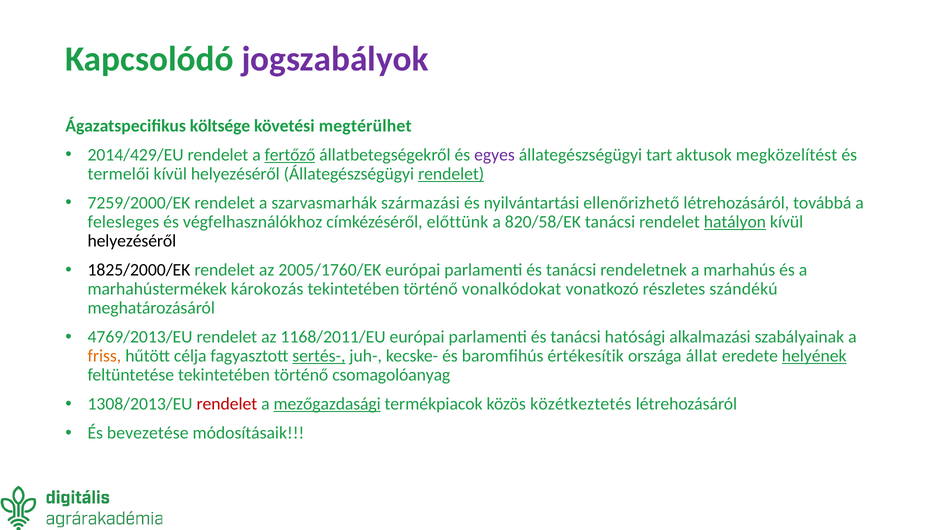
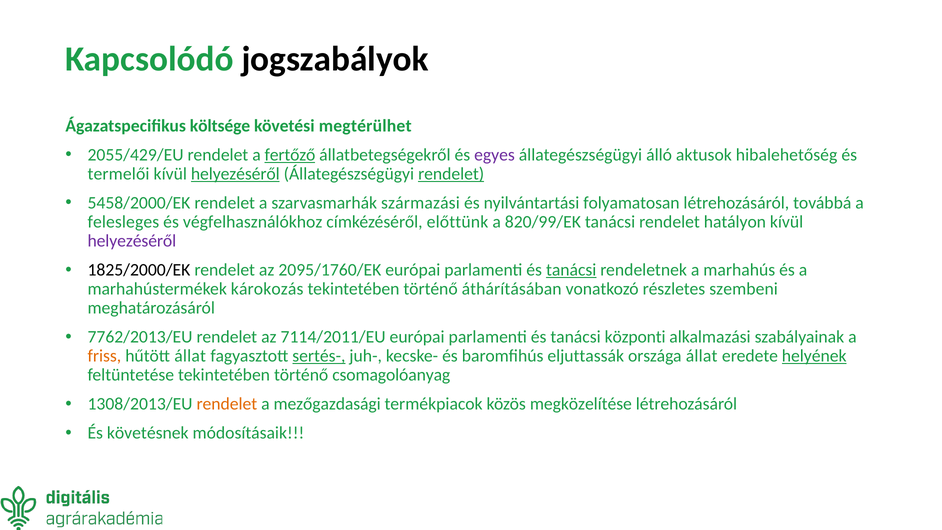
jogszabályok colour: purple -> black (335, 59)
2014/429/EU: 2014/429/EU -> 2055/429/EU (136, 155)
tart: tart -> álló (659, 155)
megközelítést: megközelítést -> hibalehetőség (787, 155)
helyezéséről underline: none -> present (235, 174)
7259/2000/EK: 7259/2000/EK -> 5458/2000/EK (139, 203)
ellenőrizhető: ellenőrizhető -> folyamatosan (631, 203)
820/58/EK: 820/58/EK -> 820/99/EK (543, 222)
hatályon underline: present -> none (735, 222)
helyezéséről colour: black -> purple (132, 241)
2005/1760/EK: 2005/1760/EK -> 2095/1760/EK (330, 270)
tanácsi underline: none -> present (571, 270)
vonalkódokat: vonalkódokat -> áthárításában (512, 289)
szándékú: szándékú -> szembeni (744, 289)
4769/2013/EU: 4769/2013/EU -> 7762/2013/EU (140, 337)
1168/2011/EU: 1168/2011/EU -> 7114/2011/EU (333, 337)
hatósági: hatósági -> központi (635, 337)
hűtött célja: célja -> állat (190, 356)
értékesítik: értékesítik -> eljuttassák (586, 356)
rendelet colour: red -> orange (227, 404)
mezőgazdasági underline: present -> none (327, 404)
közétkeztetés: közétkeztetés -> megközelítése (581, 404)
bevezetése: bevezetése -> követésnek (148, 433)
